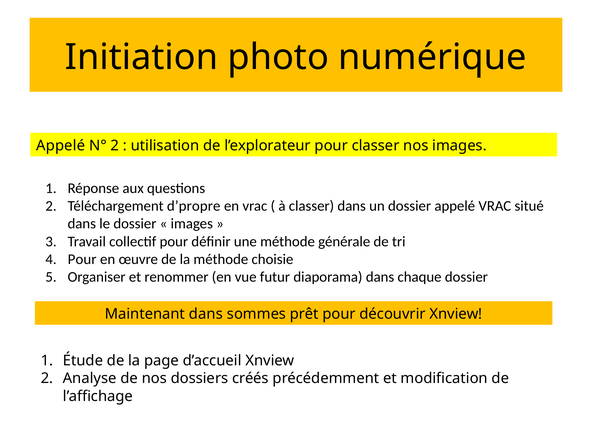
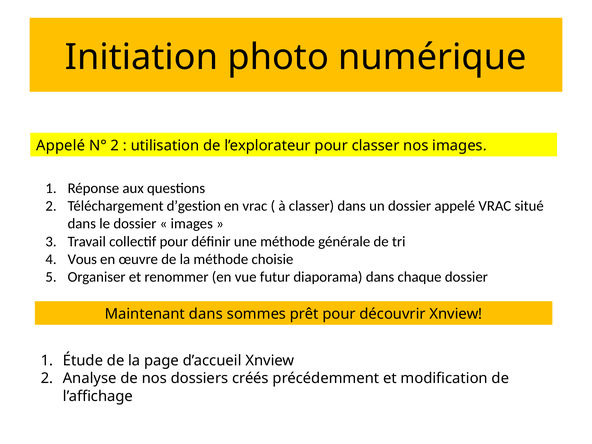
d’propre: d’propre -> d’gestion (194, 206)
Pour: Pour -> Vous (82, 259)
